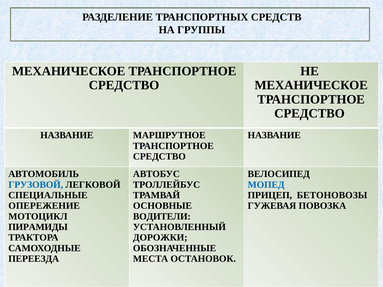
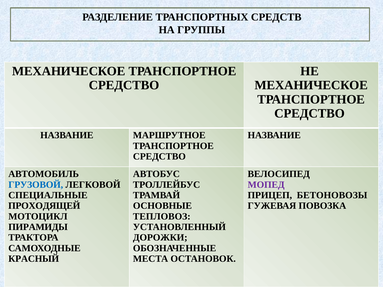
МОПЕД colour: blue -> purple (266, 185)
ОПЕРЕЖЕНИЕ: ОПЕРЕЖЕНИЕ -> ПРОХОДЯЩЕЙ (44, 206)
ВОДИТЕЛИ: ВОДИТЕЛИ -> ТЕПЛОВОЗ (162, 217)
ПЕРЕЕЗДА: ПЕРЕЕЗДА -> КРАСНЫЙ (34, 259)
